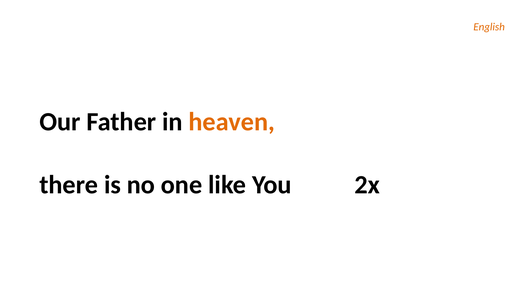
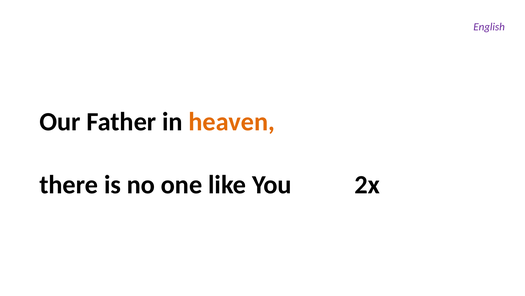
English colour: orange -> purple (489, 27)
